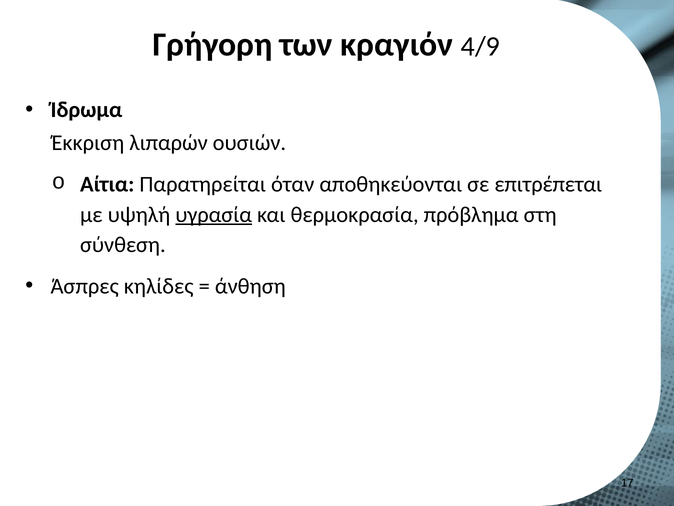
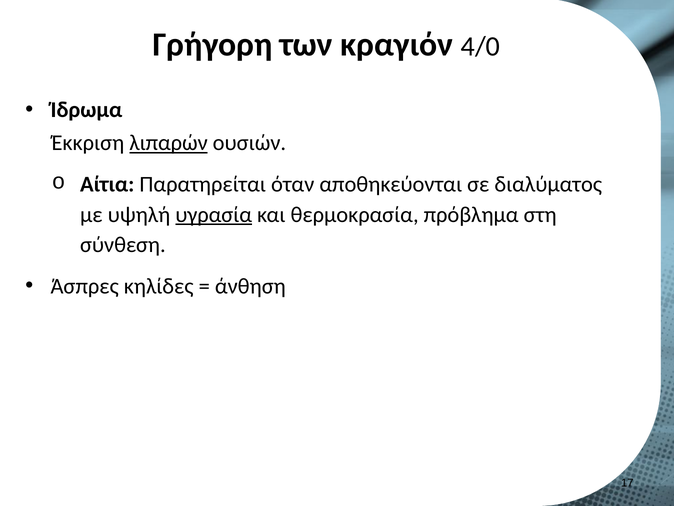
4/9: 4/9 -> 4/0 (480, 46)
λιπαρών underline: none -> present (169, 143)
επιτρέπεται: επιτρέπεται -> διαλύματος (548, 184)
